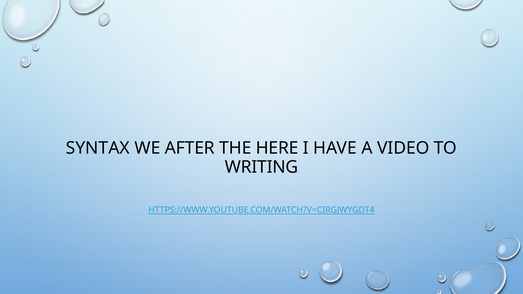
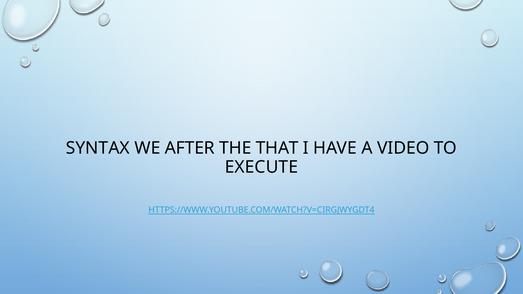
HERE: HERE -> THAT (277, 148)
WRITING: WRITING -> EXECUTE (261, 167)
